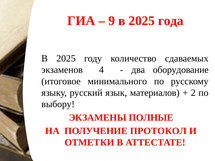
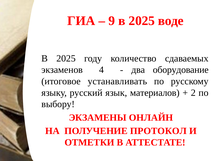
года: года -> воде (171, 21)
минимального: минимального -> устанавливать (117, 81)
ПОЛНЫЕ: ПОЛНЫЕ -> ОНЛАЙН (151, 118)
